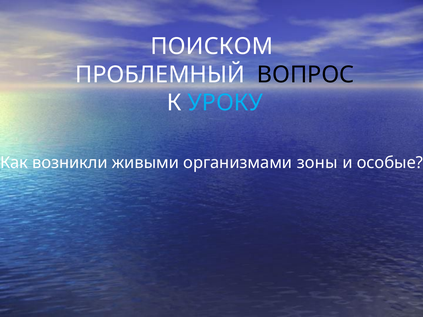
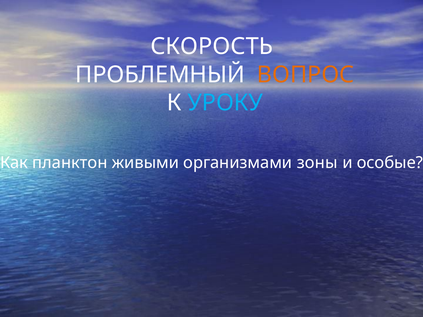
ПОИСКОМ: ПОИСКОМ -> СКОРОСТЬ (212, 47)
ВОПРОС colour: black -> orange (306, 75)
возникли: возникли -> планктон (70, 163)
